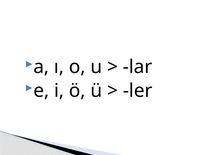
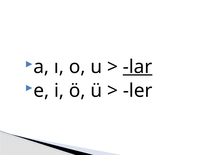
lar underline: none -> present (138, 67)
